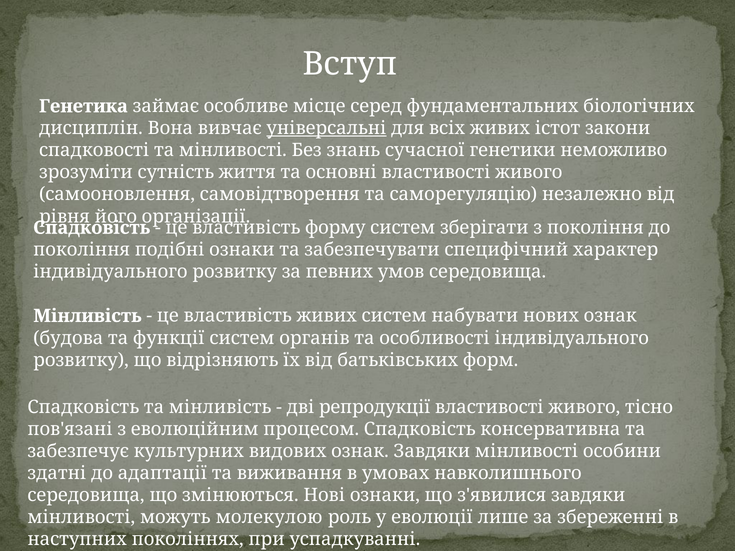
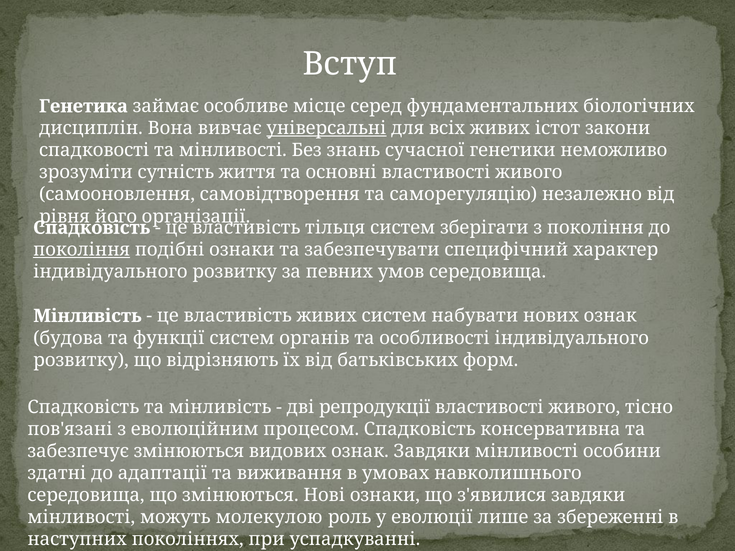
форму: форму -> тільця (335, 228)
покоління underline: none -> present (82, 250)
забезпечує культурних: культурних -> змінюються (189, 451)
